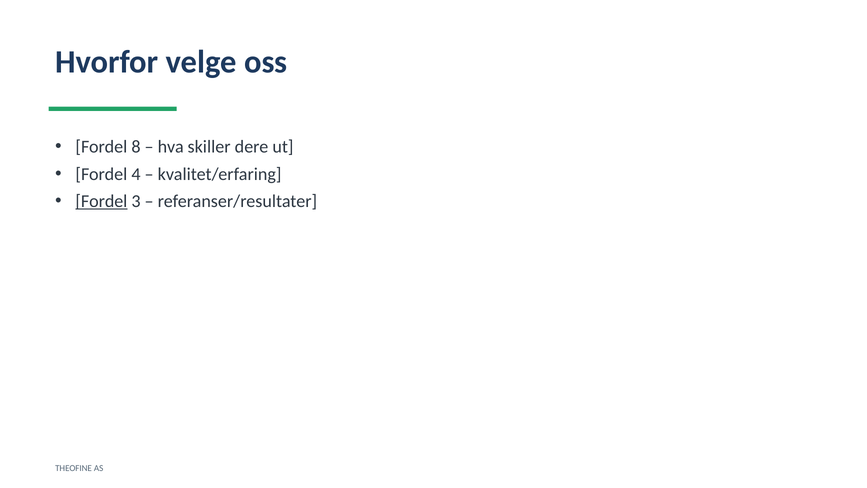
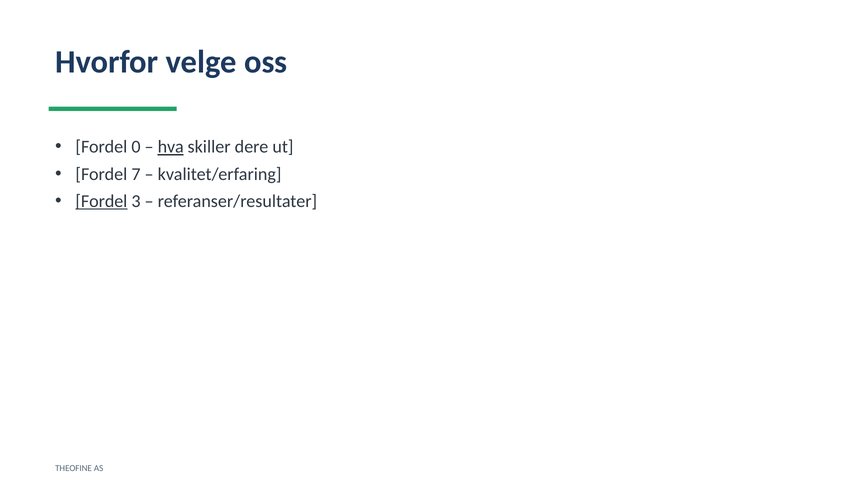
8: 8 -> 0 (136, 147)
hva underline: none -> present (171, 147)
4: 4 -> 7 (136, 174)
